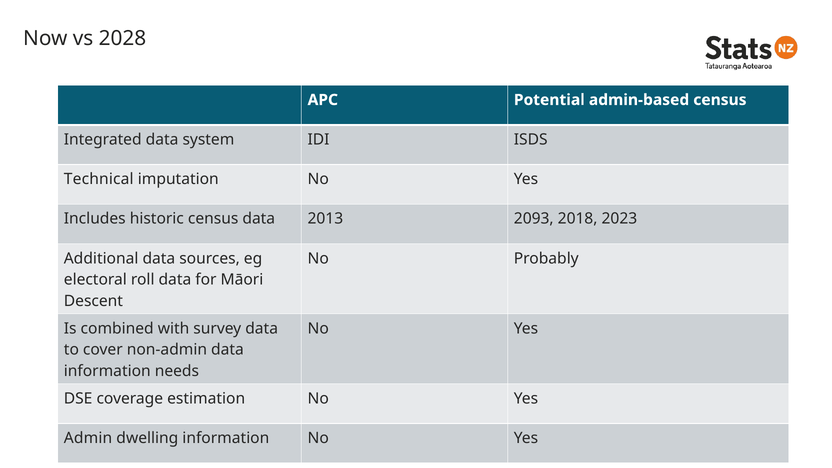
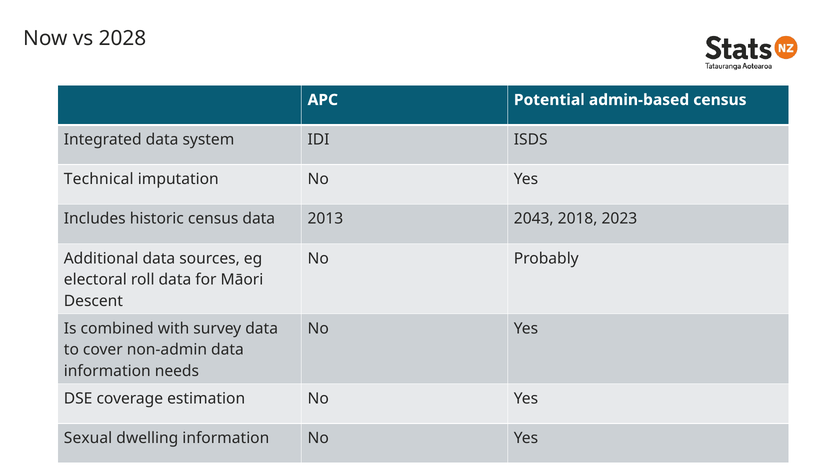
2093: 2093 -> 2043 (534, 219)
Admin: Admin -> Sexual (88, 438)
